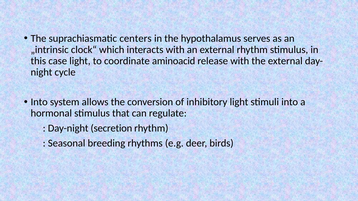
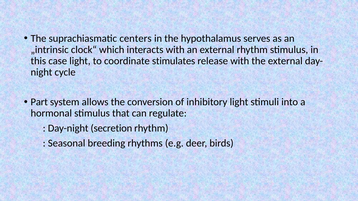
aminoacid: aminoacid -> stimulates (174, 61)
Into: Into -> Part (39, 102)
